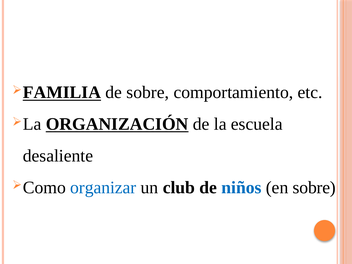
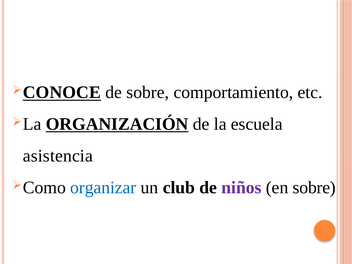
FAMILIA: FAMILIA -> CONOCE (62, 92)
desaliente: desaliente -> asistencia (58, 156)
niños colour: blue -> purple (241, 187)
